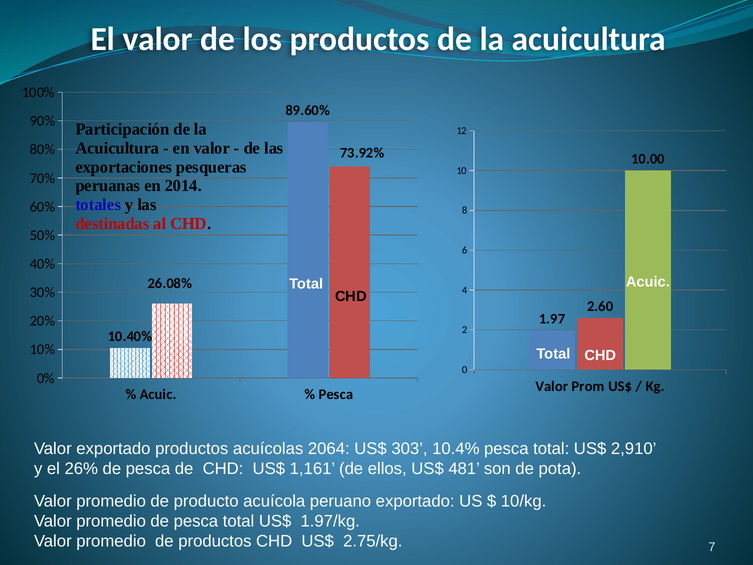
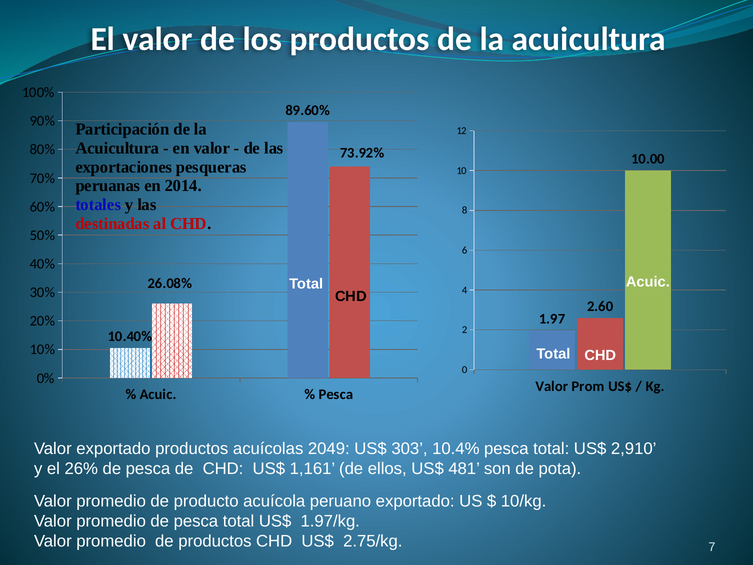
2064: 2064 -> 2049 (329, 448)
